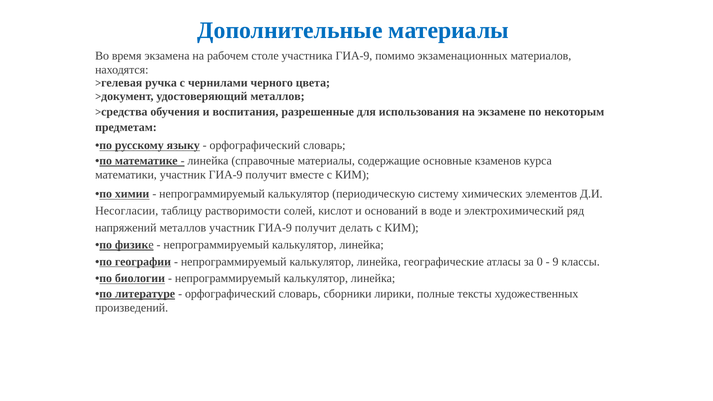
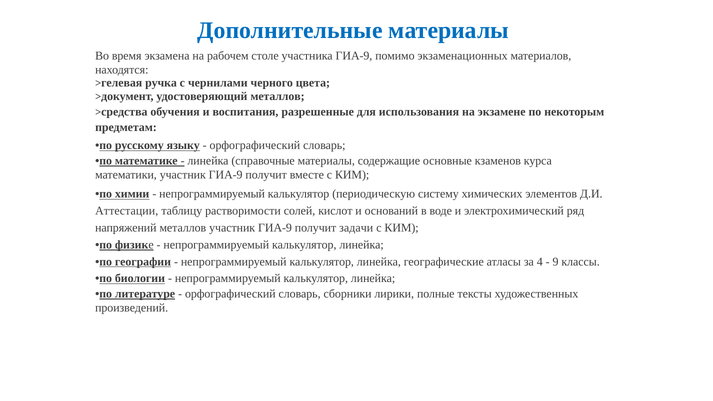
Несогласии: Несогласии -> Аттестации (127, 211)
делать: делать -> задачи (356, 228)
0: 0 -> 4 (540, 262)
